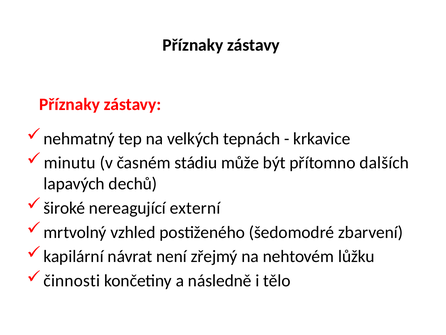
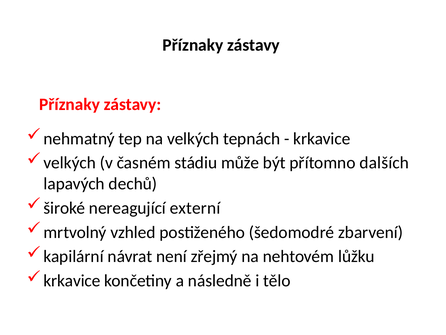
minutu: minutu -> velkých (70, 163)
činnosti: činnosti -> krkavice (72, 280)
